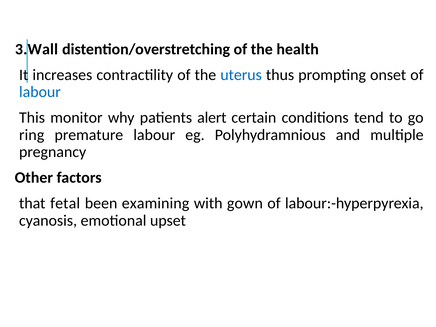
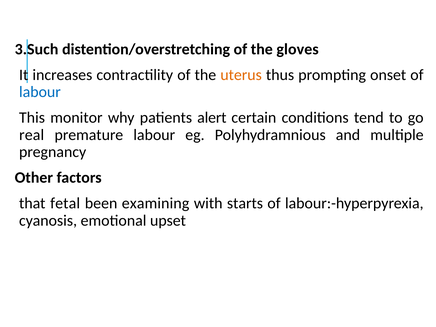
3.Wall: 3.Wall -> 3.Such (37, 49)
health: health -> gloves (298, 49)
uterus colour: blue -> orange (241, 75)
ring: ring -> real (32, 135)
gown: gown -> starts (245, 203)
